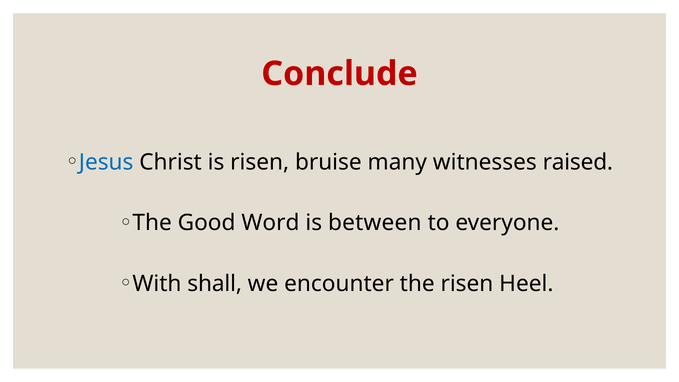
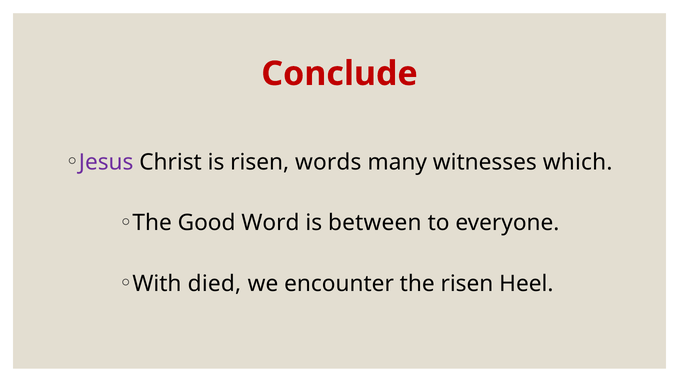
Jesus colour: blue -> purple (106, 162)
bruise: bruise -> words (328, 162)
raised: raised -> which (578, 162)
shall: shall -> died (214, 284)
